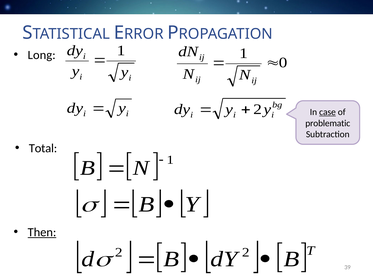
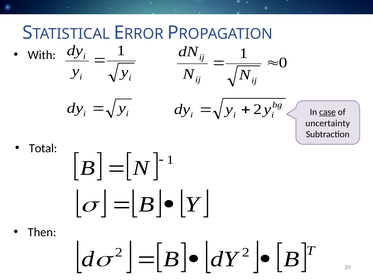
Long: Long -> With (42, 55)
problematic: problematic -> uncertainty (328, 123)
Then underline: present -> none (42, 232)
